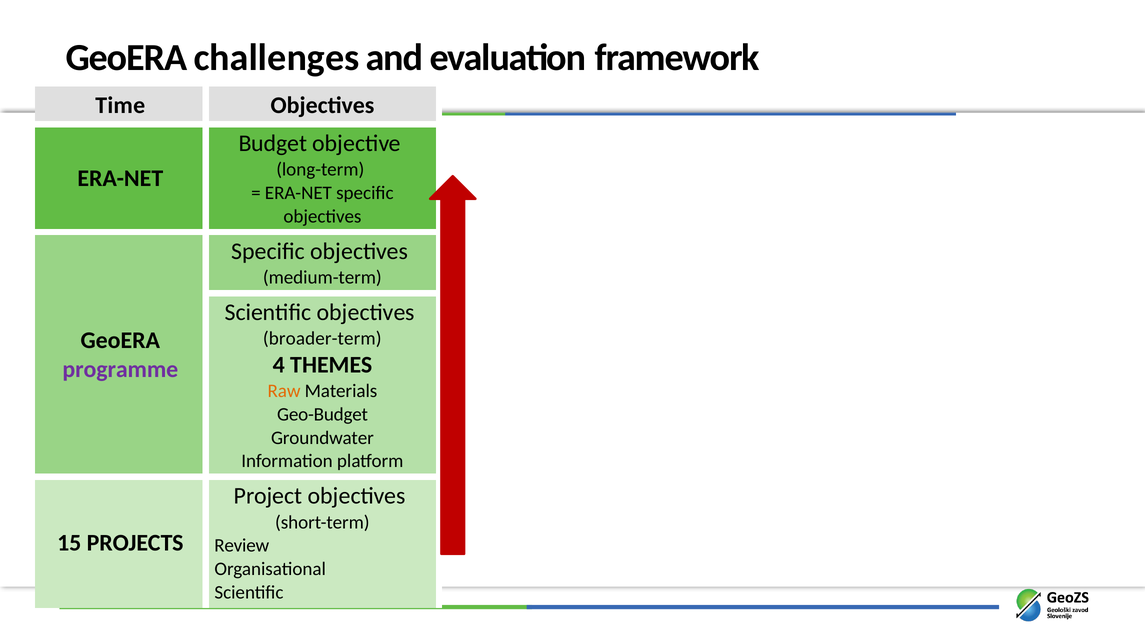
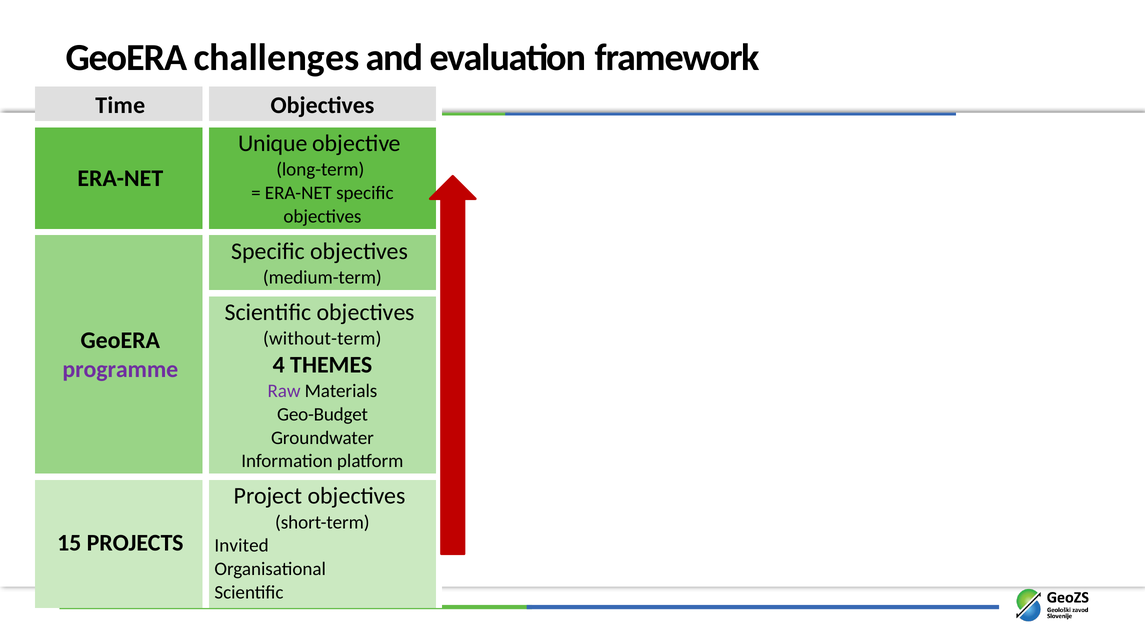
Budget: Budget -> Unique (273, 143)
broader-term: broader-term -> without-term (322, 339)
Raw colour: orange -> purple (284, 391)
Review: Review -> Invited (242, 546)
